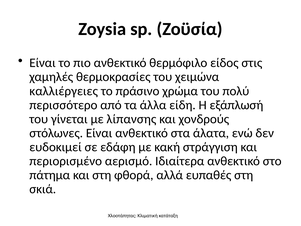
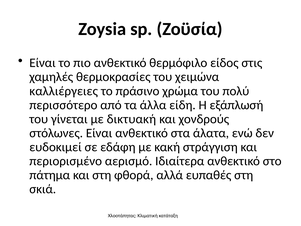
λίπανσης: λίπανσης -> δικτυακή (131, 119)
